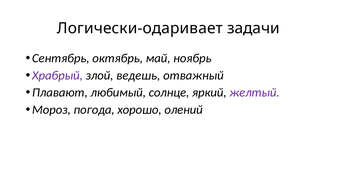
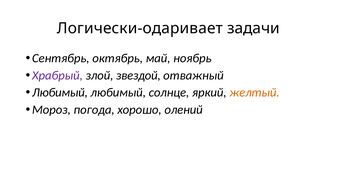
ведешь: ведешь -> звездой (138, 76)
Плавают: Плавают -> Любимый (60, 93)
желтый colour: purple -> orange (255, 93)
